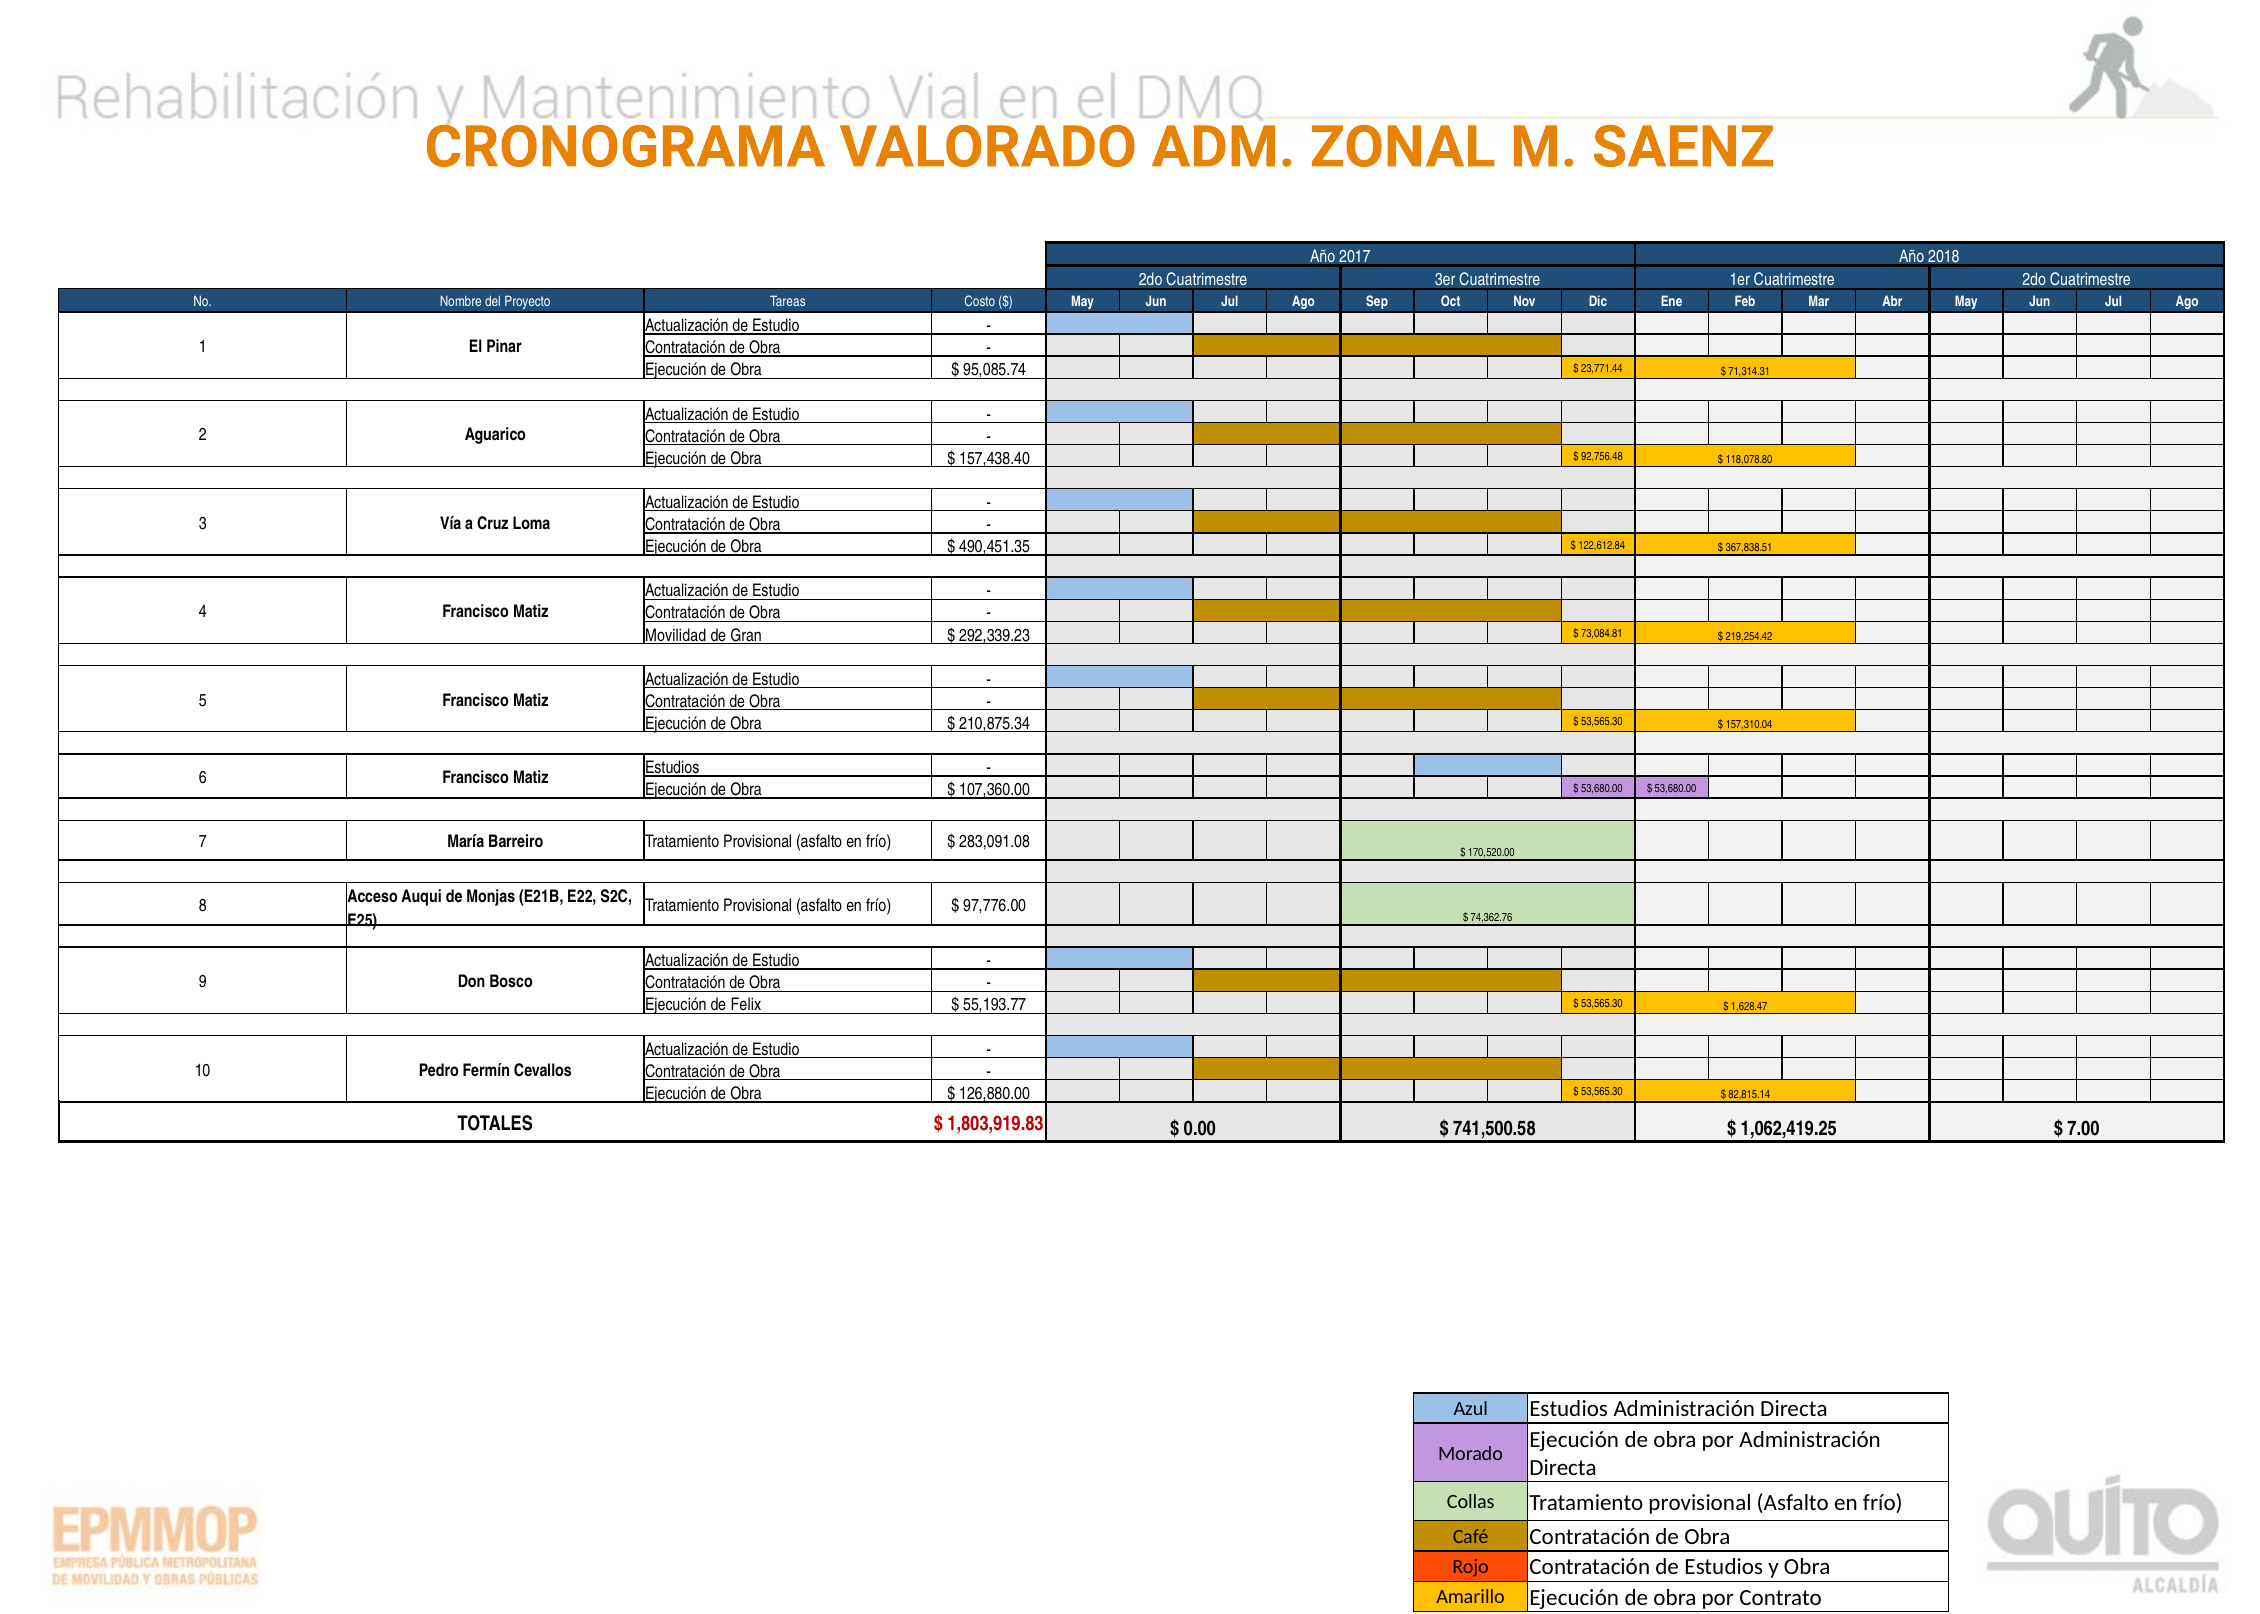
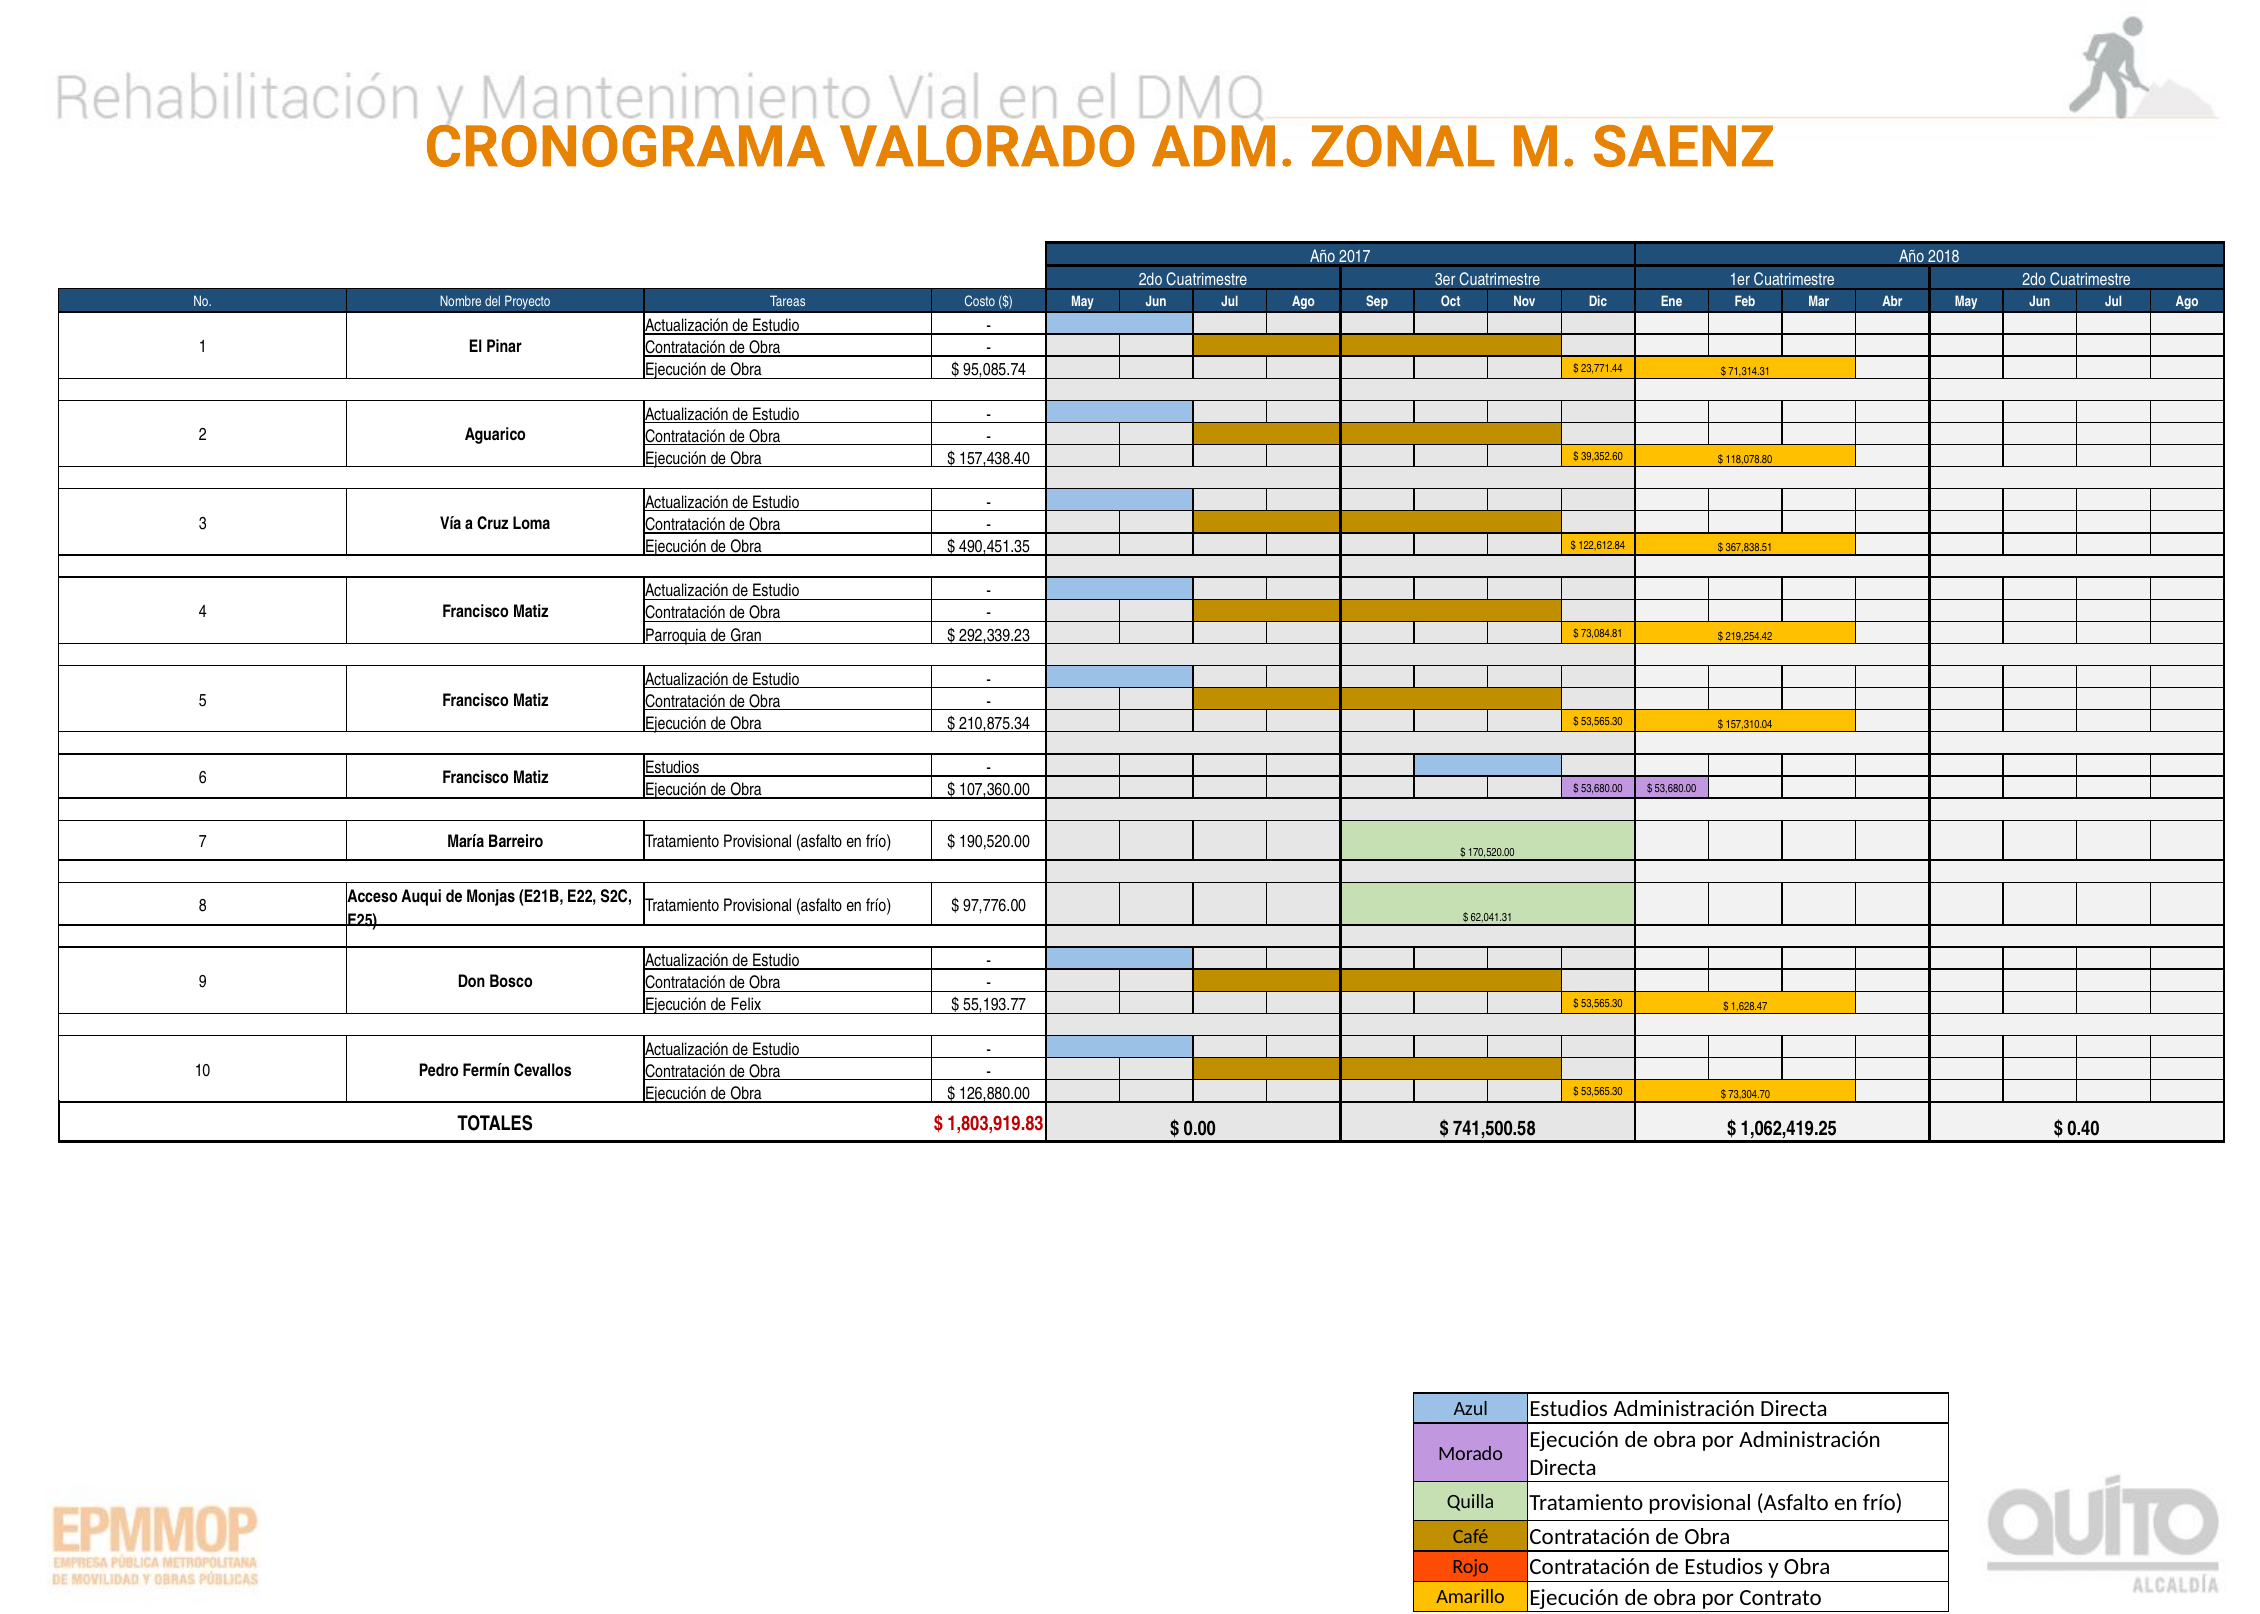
92,756.48: 92,756.48 -> 39,352.60 (1602, 457)
Movilidad: Movilidad -> Parroquia (676, 635)
283,091.08: 283,091.08 -> 190,520.00 (995, 842)
74,362.76: 74,362.76 -> 62,041.31 (1491, 918)
82,815.14: 82,815.14 -> 73,304.70 (1749, 1094)
7.00: 7.00 -> 0.40 (2083, 1128)
Collas: Collas -> Quilla (1471, 1502)
